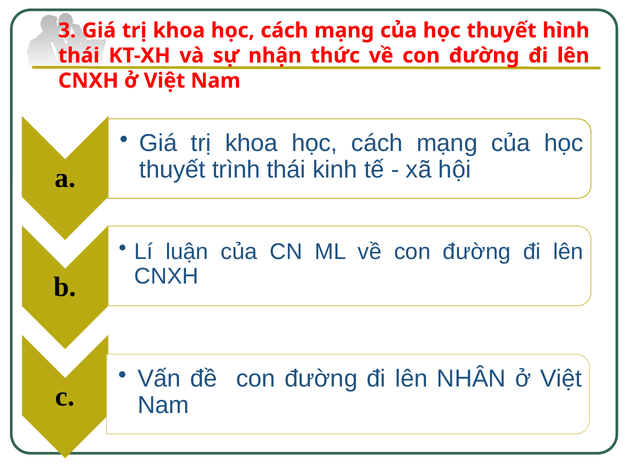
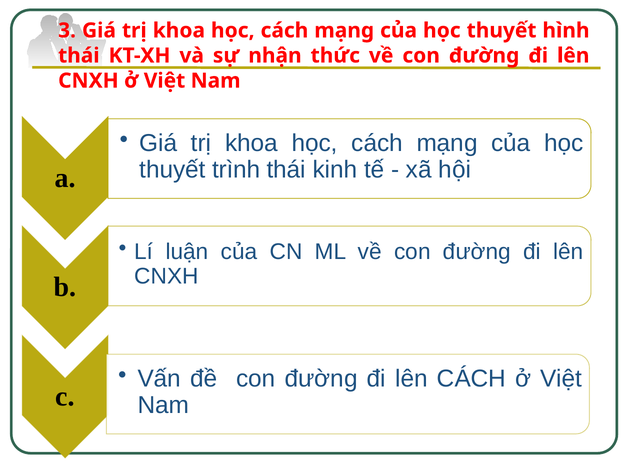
lên NHÂN: NHÂN -> CÁCH (472, 379)
